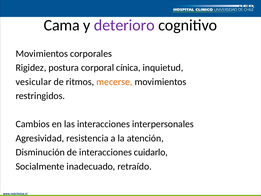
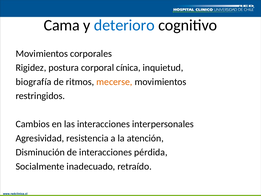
deterioro colour: purple -> blue (124, 25)
vesicular: vesicular -> biografía (34, 82)
cuidarlo: cuidarlo -> pérdida (151, 152)
